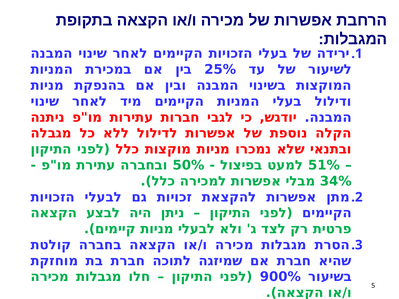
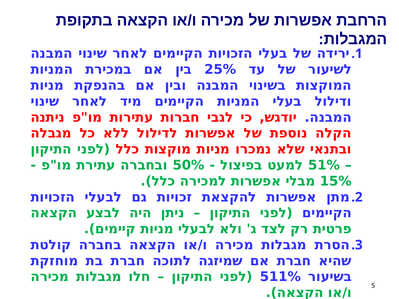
34%: 34% -> 15% (336, 181)
900%: 900% -> 511% (280, 277)
